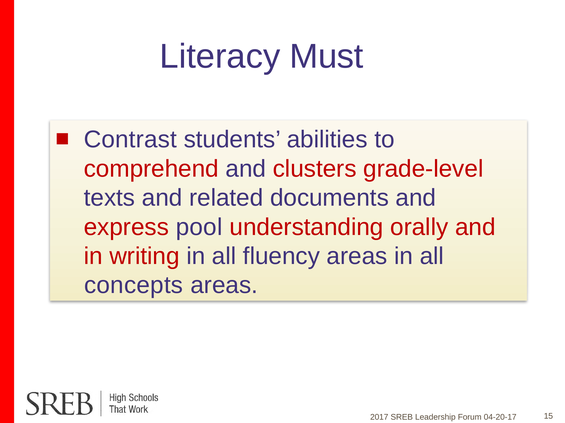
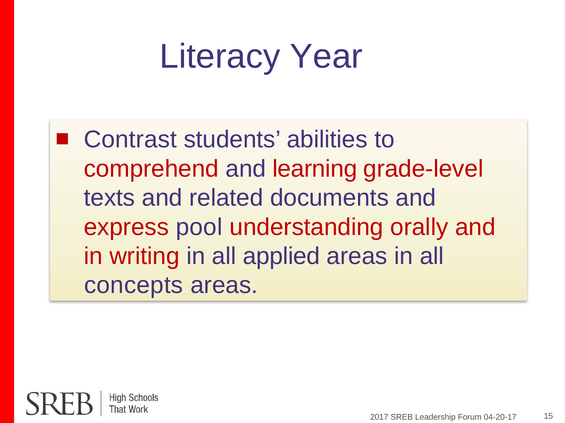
Must: Must -> Year (326, 57)
clusters: clusters -> learning (315, 169)
fluency: fluency -> applied (282, 257)
